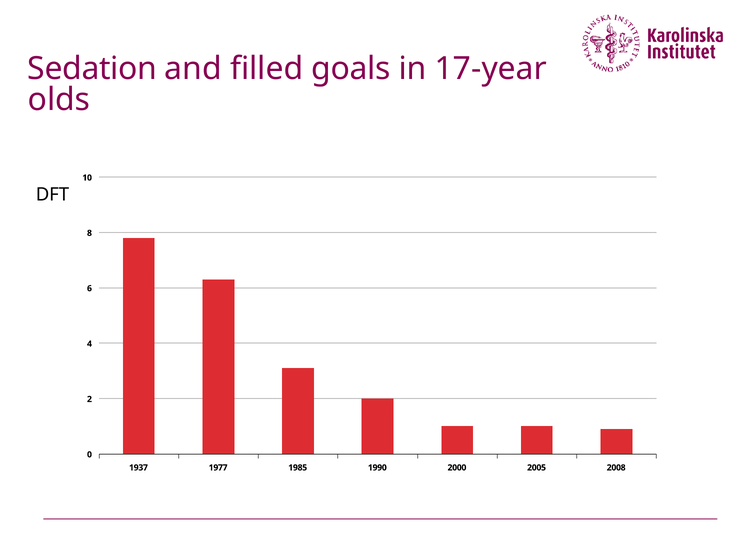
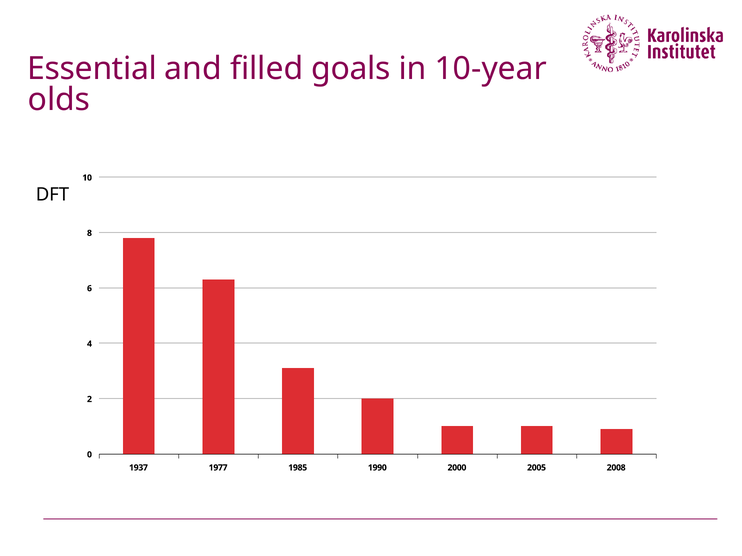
Sedation: Sedation -> Essential (92, 69)
17-year: 17-year -> 10-year (491, 69)
